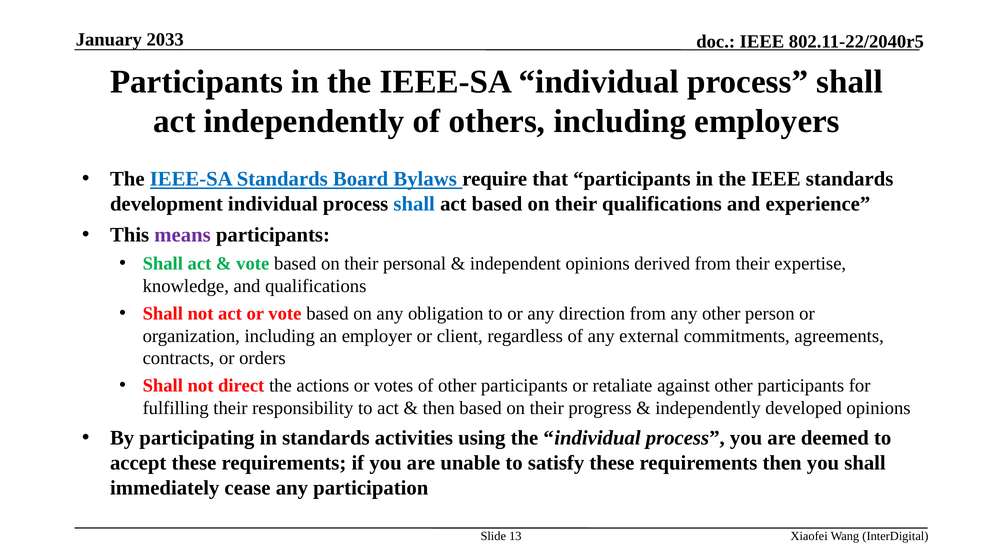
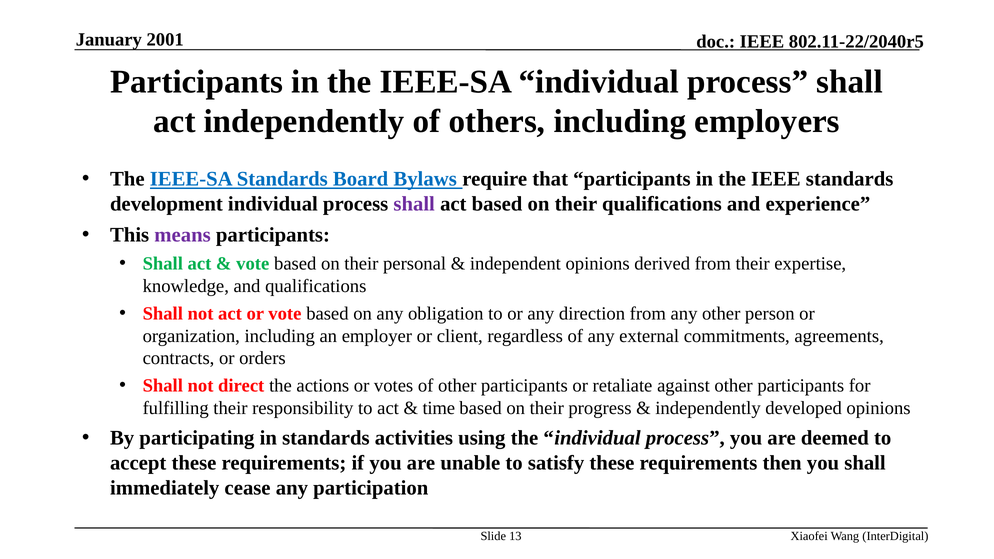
2033: 2033 -> 2001 (165, 40)
shall colour: blue -> purple (414, 204)
then: then -> time (439, 408)
